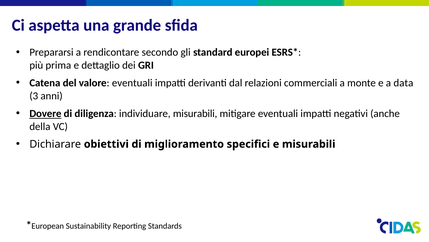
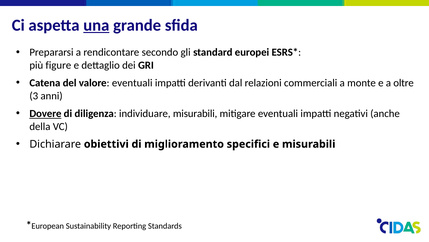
una underline: none -> present (96, 25)
prima: prima -> figure (58, 65)
data: data -> oltre (404, 83)
